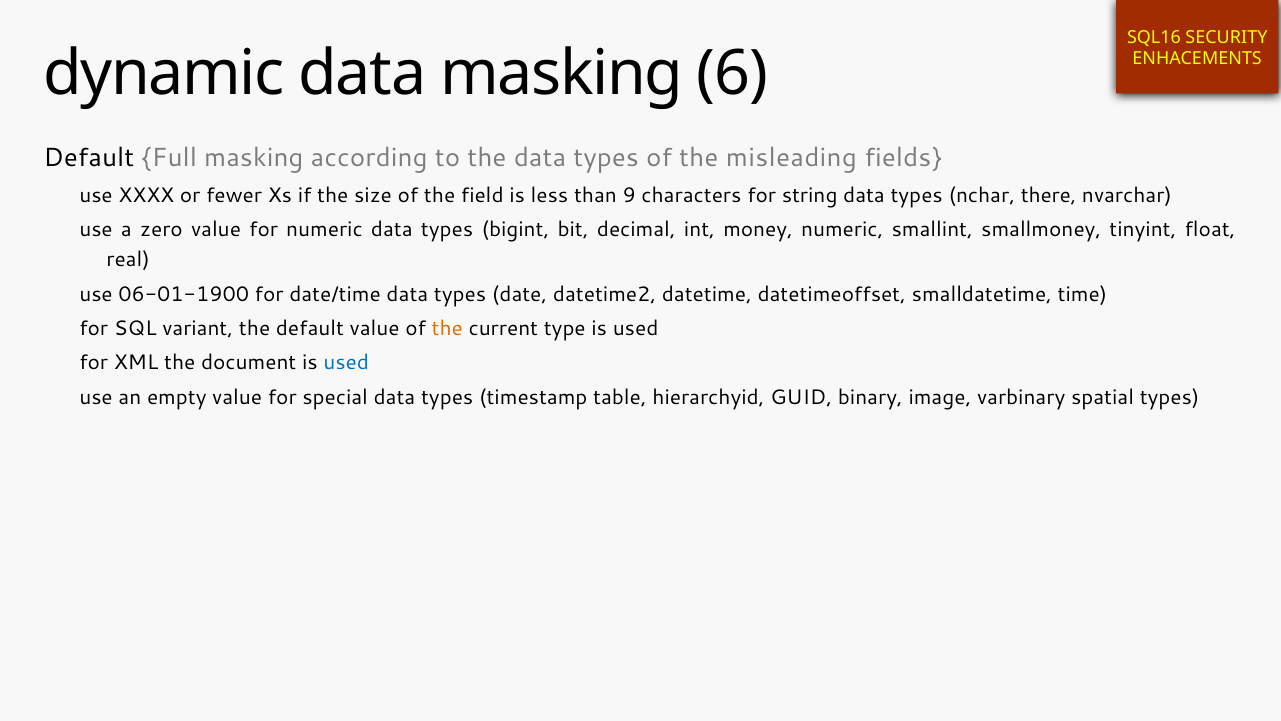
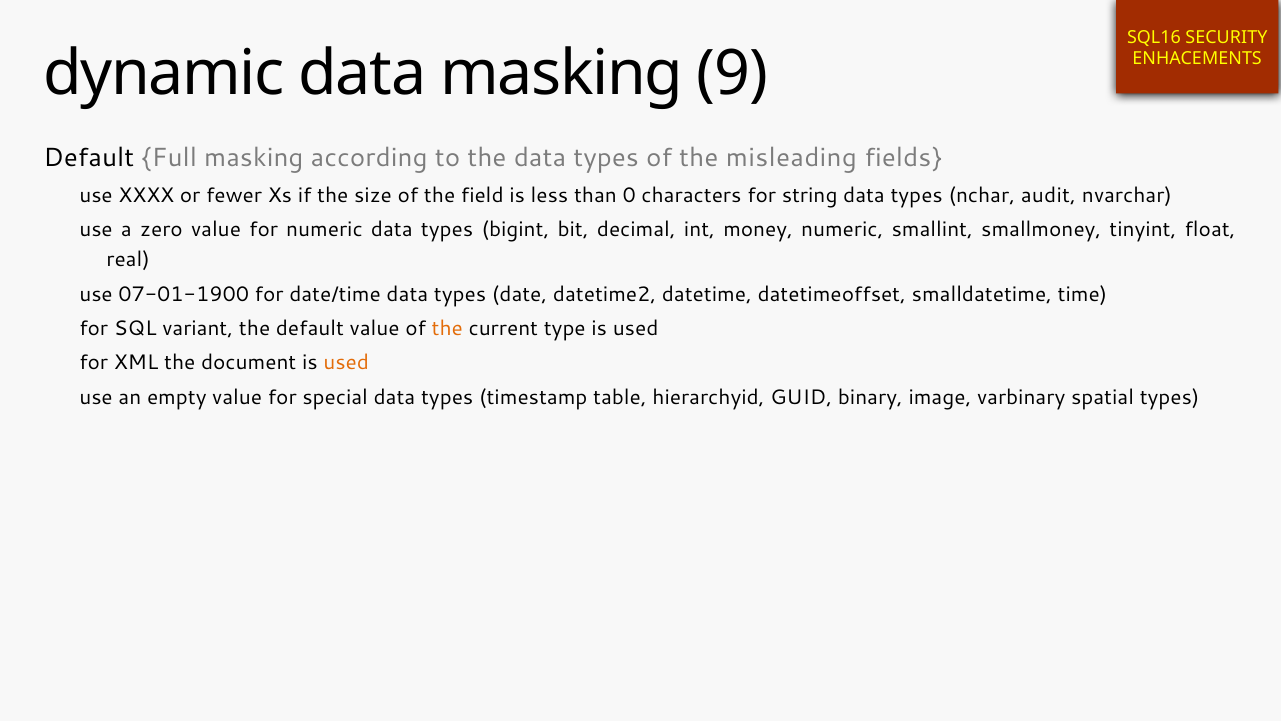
6: 6 -> 9 (733, 73)
9: 9 -> 0 (629, 195)
there: there -> audit (1048, 195)
06-01-1900: 06-01-1900 -> 07-01-1900 (184, 294)
used colour: blue -> orange (346, 363)
